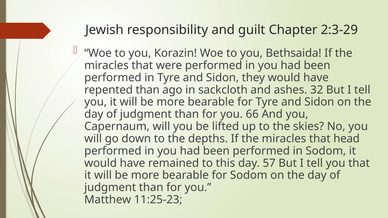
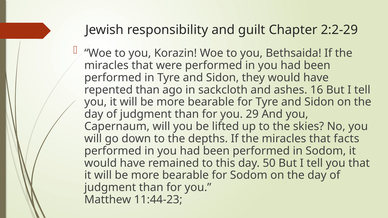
2:3-29: 2:3-29 -> 2:2-29 (339, 30)
32: 32 -> 16 (317, 90)
66: 66 -> 29 (252, 114)
head: head -> facts (346, 139)
57: 57 -> 50 (269, 163)
11:25-23: 11:25-23 -> 11:44-23 (158, 200)
